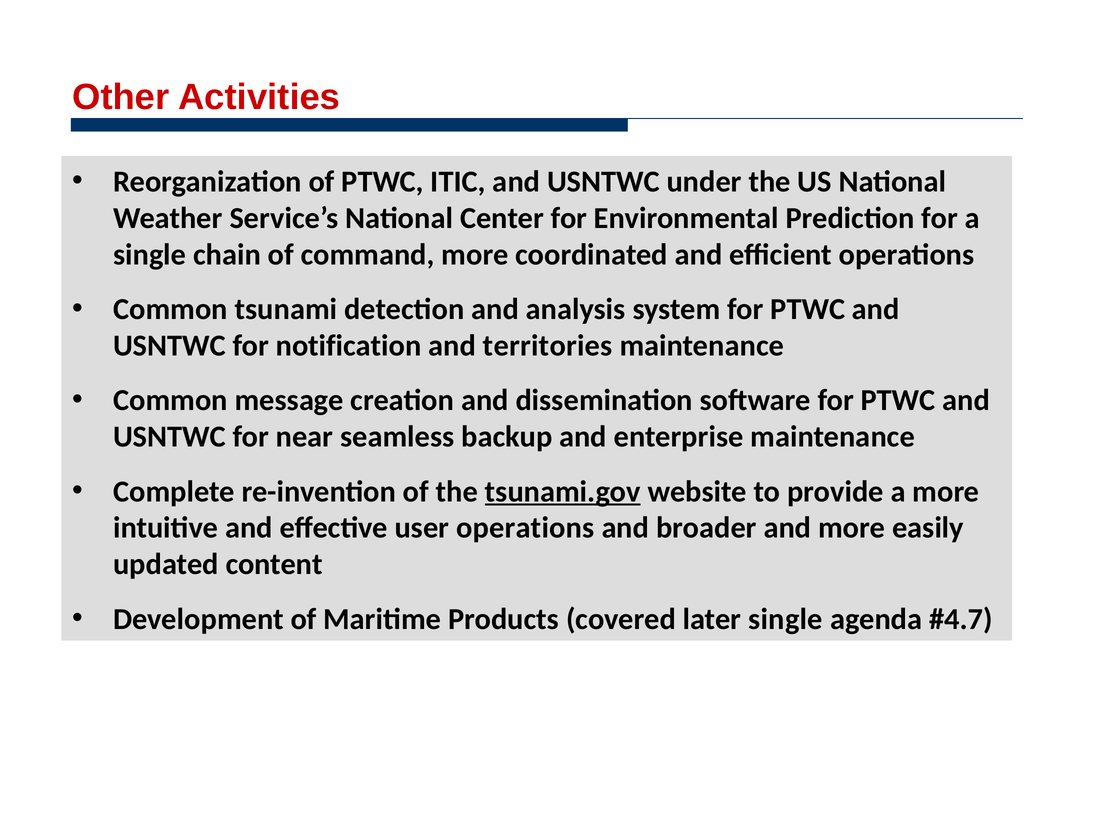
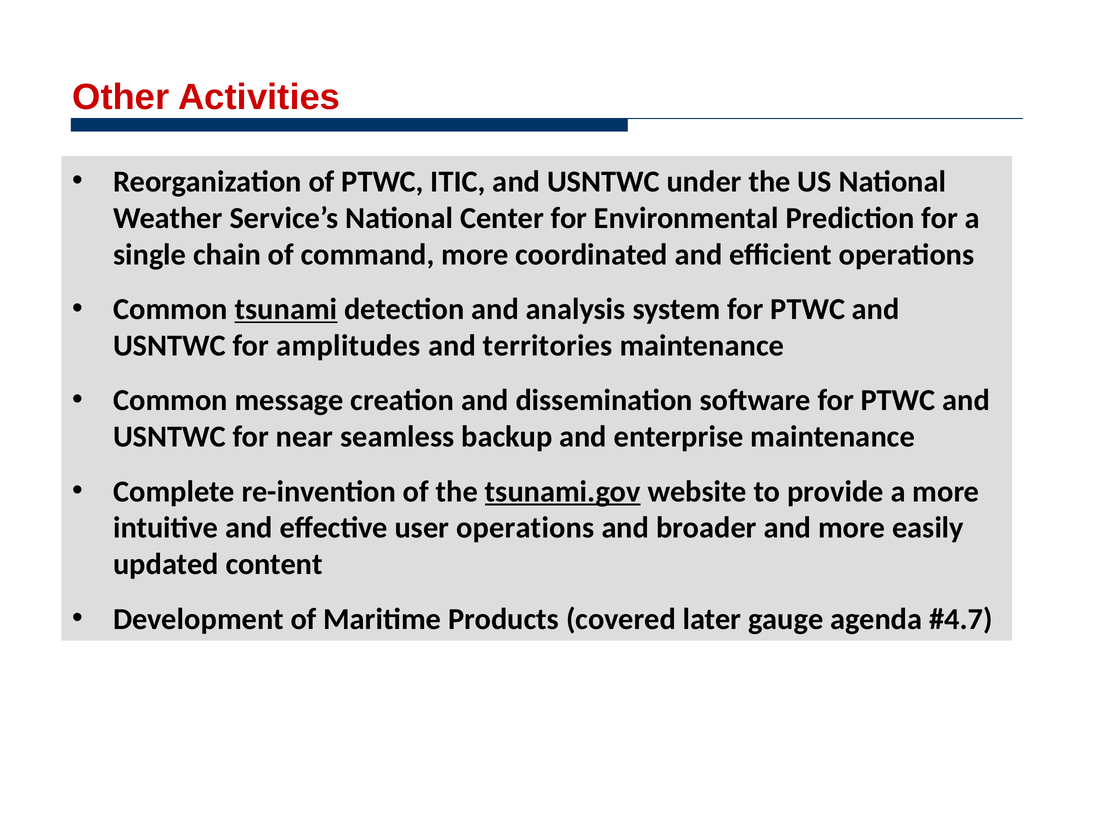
tsunami underline: none -> present (286, 309)
notification: notification -> amplitudes (348, 346)
later single: single -> gauge (786, 619)
